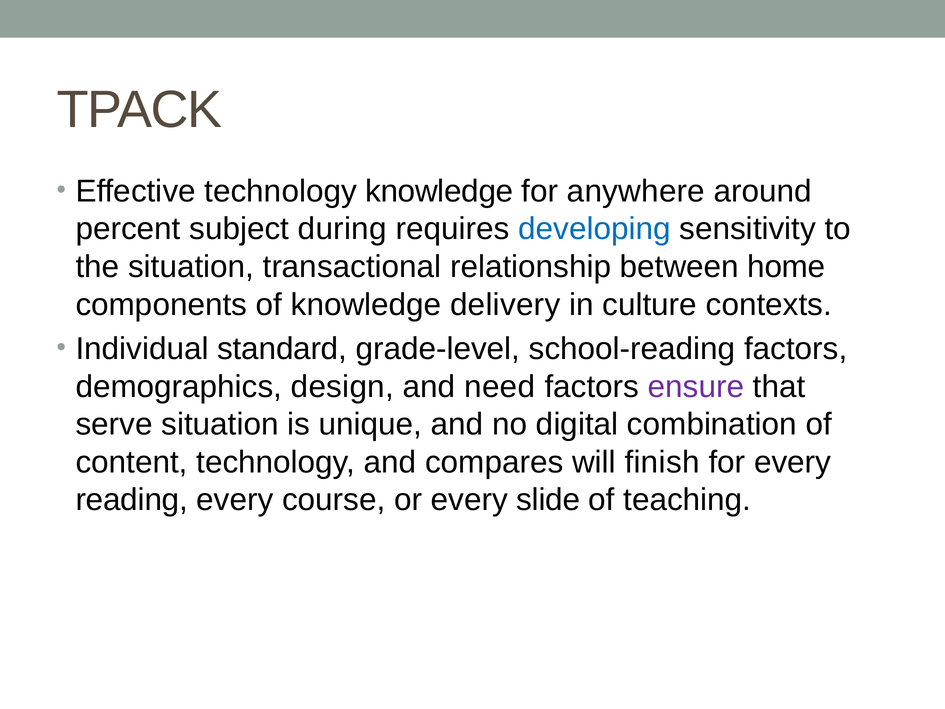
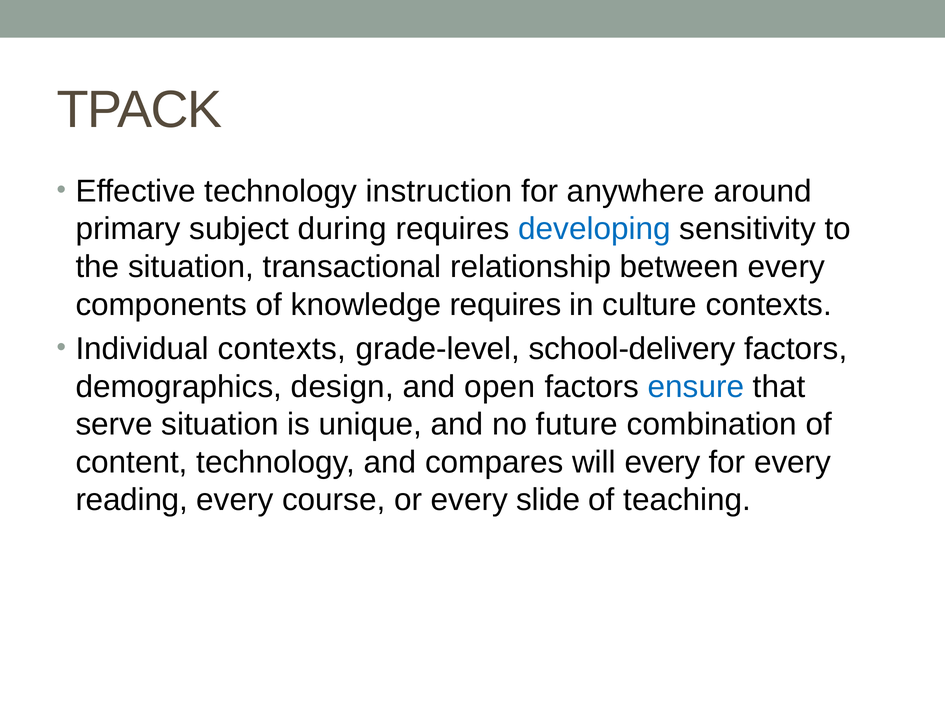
technology knowledge: knowledge -> instruction (439, 191)
percent: percent -> primary (128, 229)
between home: home -> every (786, 267)
knowledge delivery: delivery -> requires (506, 305)
Individual standard: standard -> contexts (282, 349)
school-reading: school-reading -> school-delivery (632, 349)
need: need -> open (500, 387)
ensure colour: purple -> blue (696, 387)
digital: digital -> future (577, 424)
will finish: finish -> every (662, 462)
